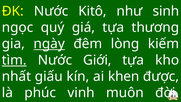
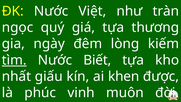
Kitô: Kitô -> Việt (92, 11)
sinh: sinh -> tràn (166, 11)
ngày underline: present -> none (49, 44)
Giới: Giới -> Biết (97, 60)
